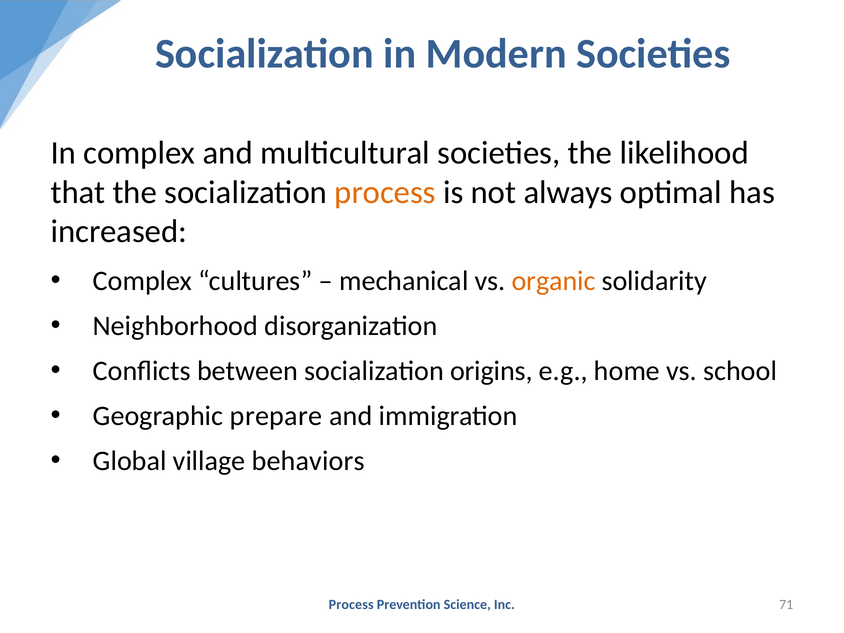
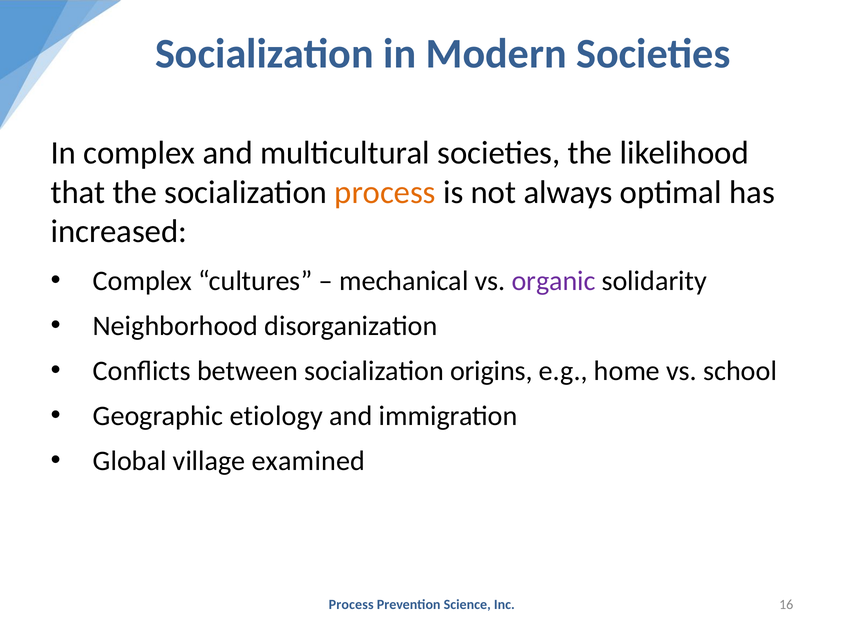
organic colour: orange -> purple (554, 281)
prepare: prepare -> etiology (276, 416)
behaviors: behaviors -> examined (308, 461)
71: 71 -> 16 (786, 604)
